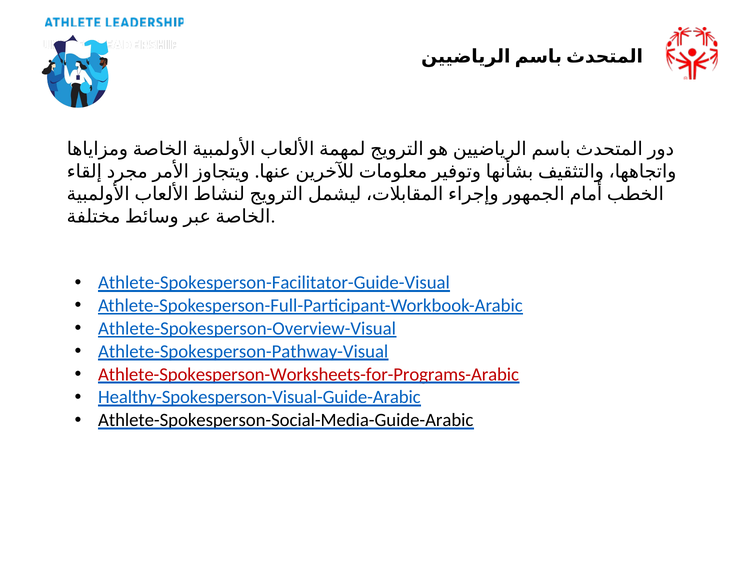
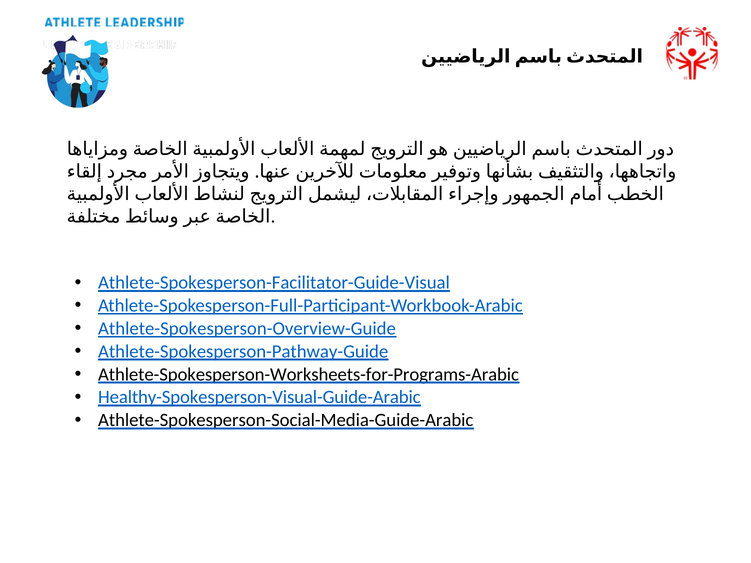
Athlete-Spokesperson-Overview-Visual: Athlete-Spokesperson-Overview-Visual -> Athlete-Spokesperson-Overview-Guide (247, 329)
Athlete-Spokesperson-Pathway-Visual: Athlete-Spokesperson-Pathway-Visual -> Athlete-Spokesperson-Pathway-Guide (243, 352)
Athlete-Spokesperson-Worksheets-for-Programs-Arabic colour: red -> black (309, 375)
